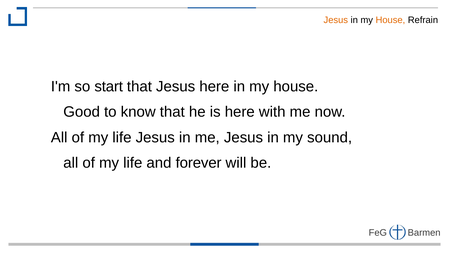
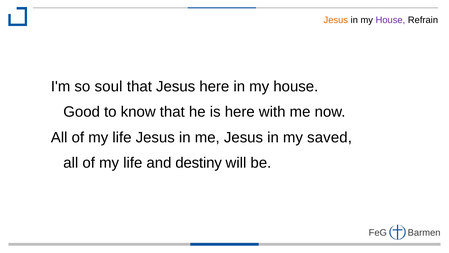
House colour: orange -> purple (390, 20)
start: start -> soul (109, 86)
sound: sound -> saved (330, 137)
forever: forever -> destiny (199, 163)
